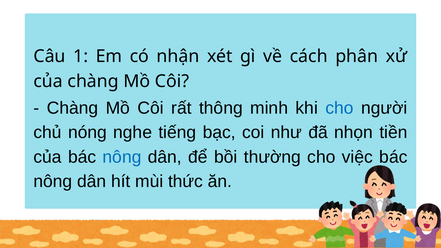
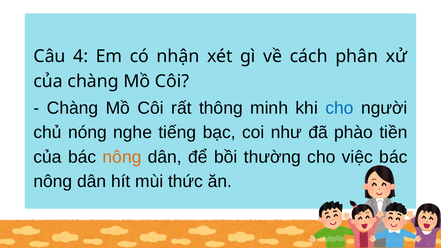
1: 1 -> 4 (81, 56)
nhọn: nhọn -> phào (354, 133)
nông colour: blue -> orange (122, 157)
